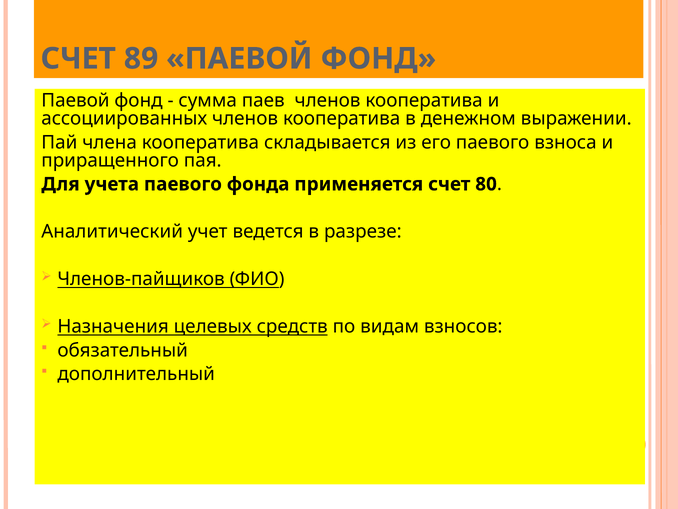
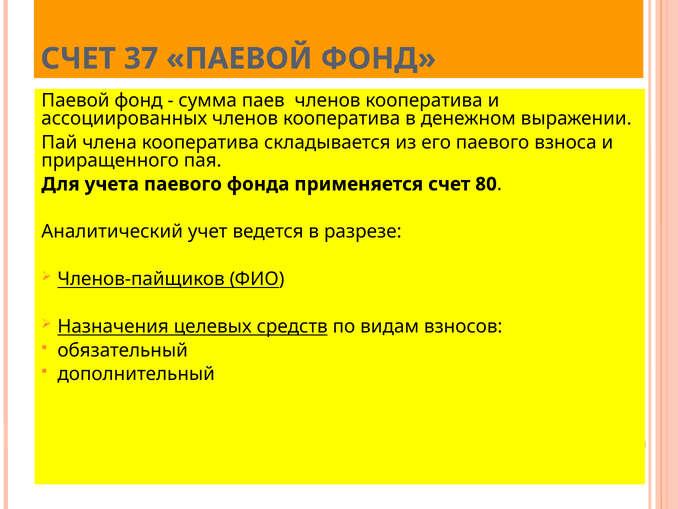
89: 89 -> 37 (141, 59)
